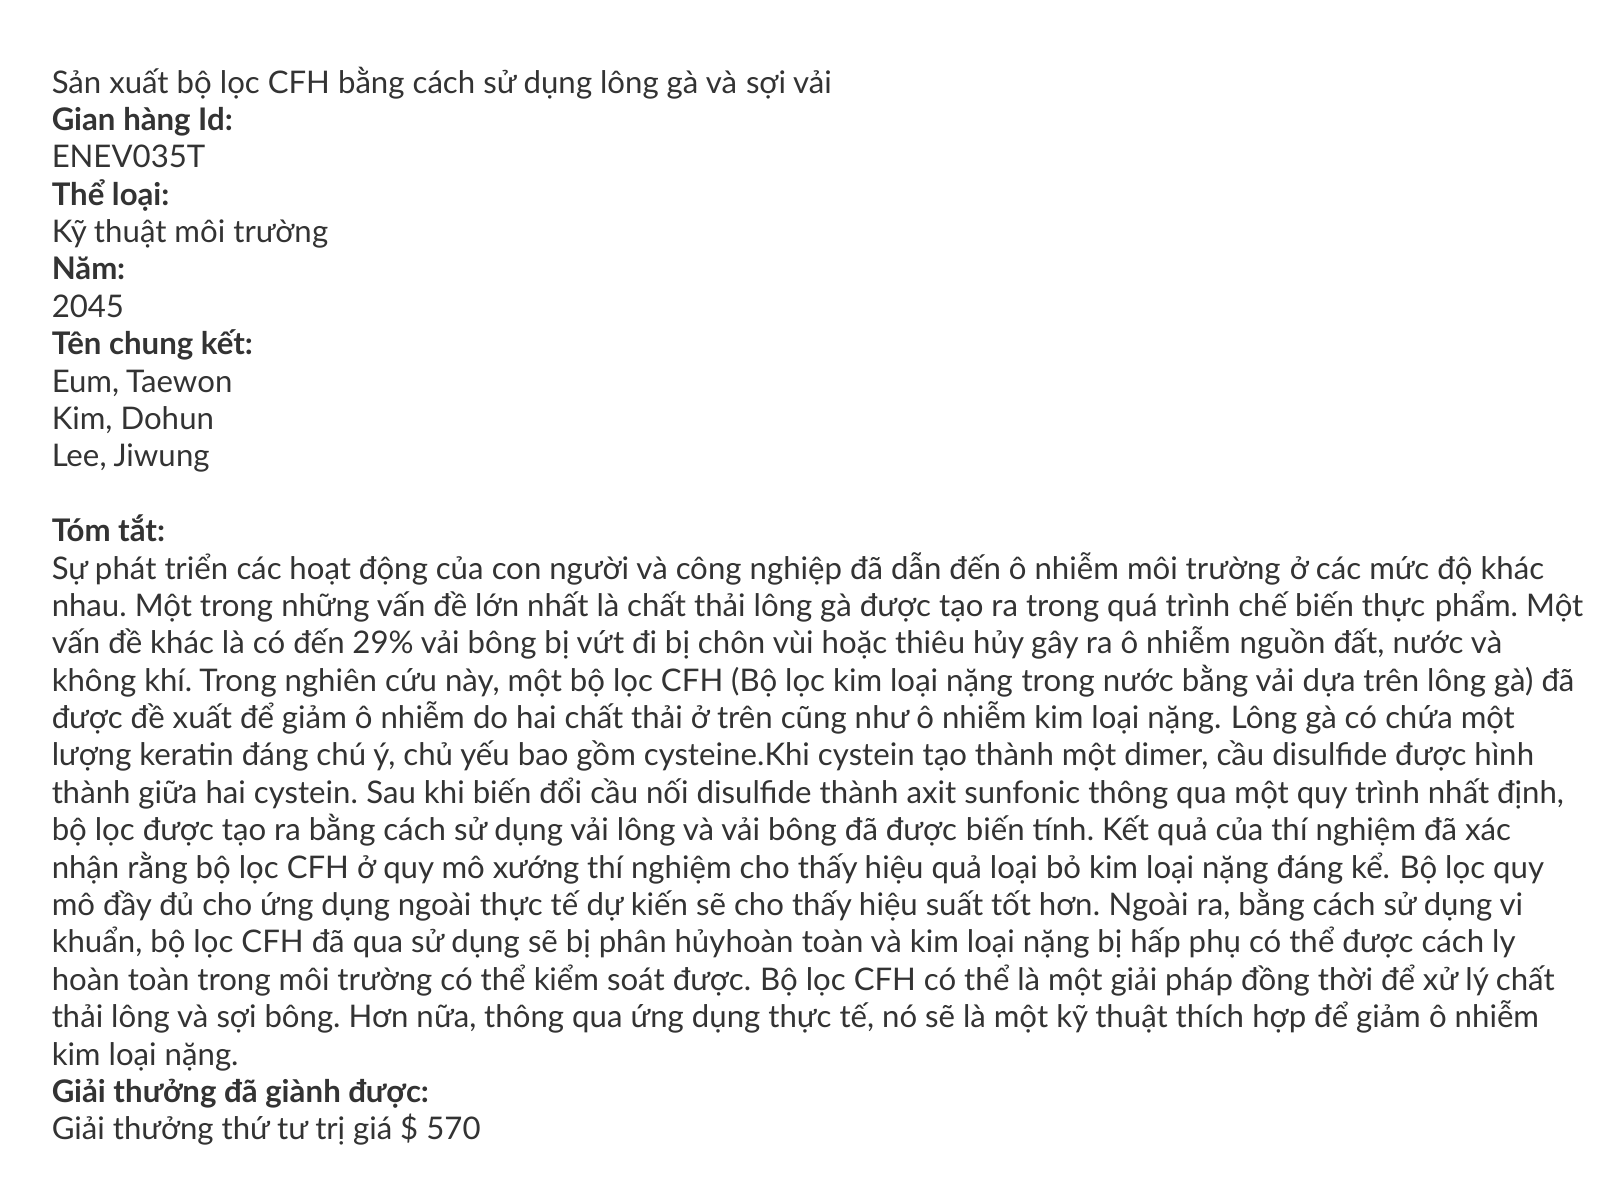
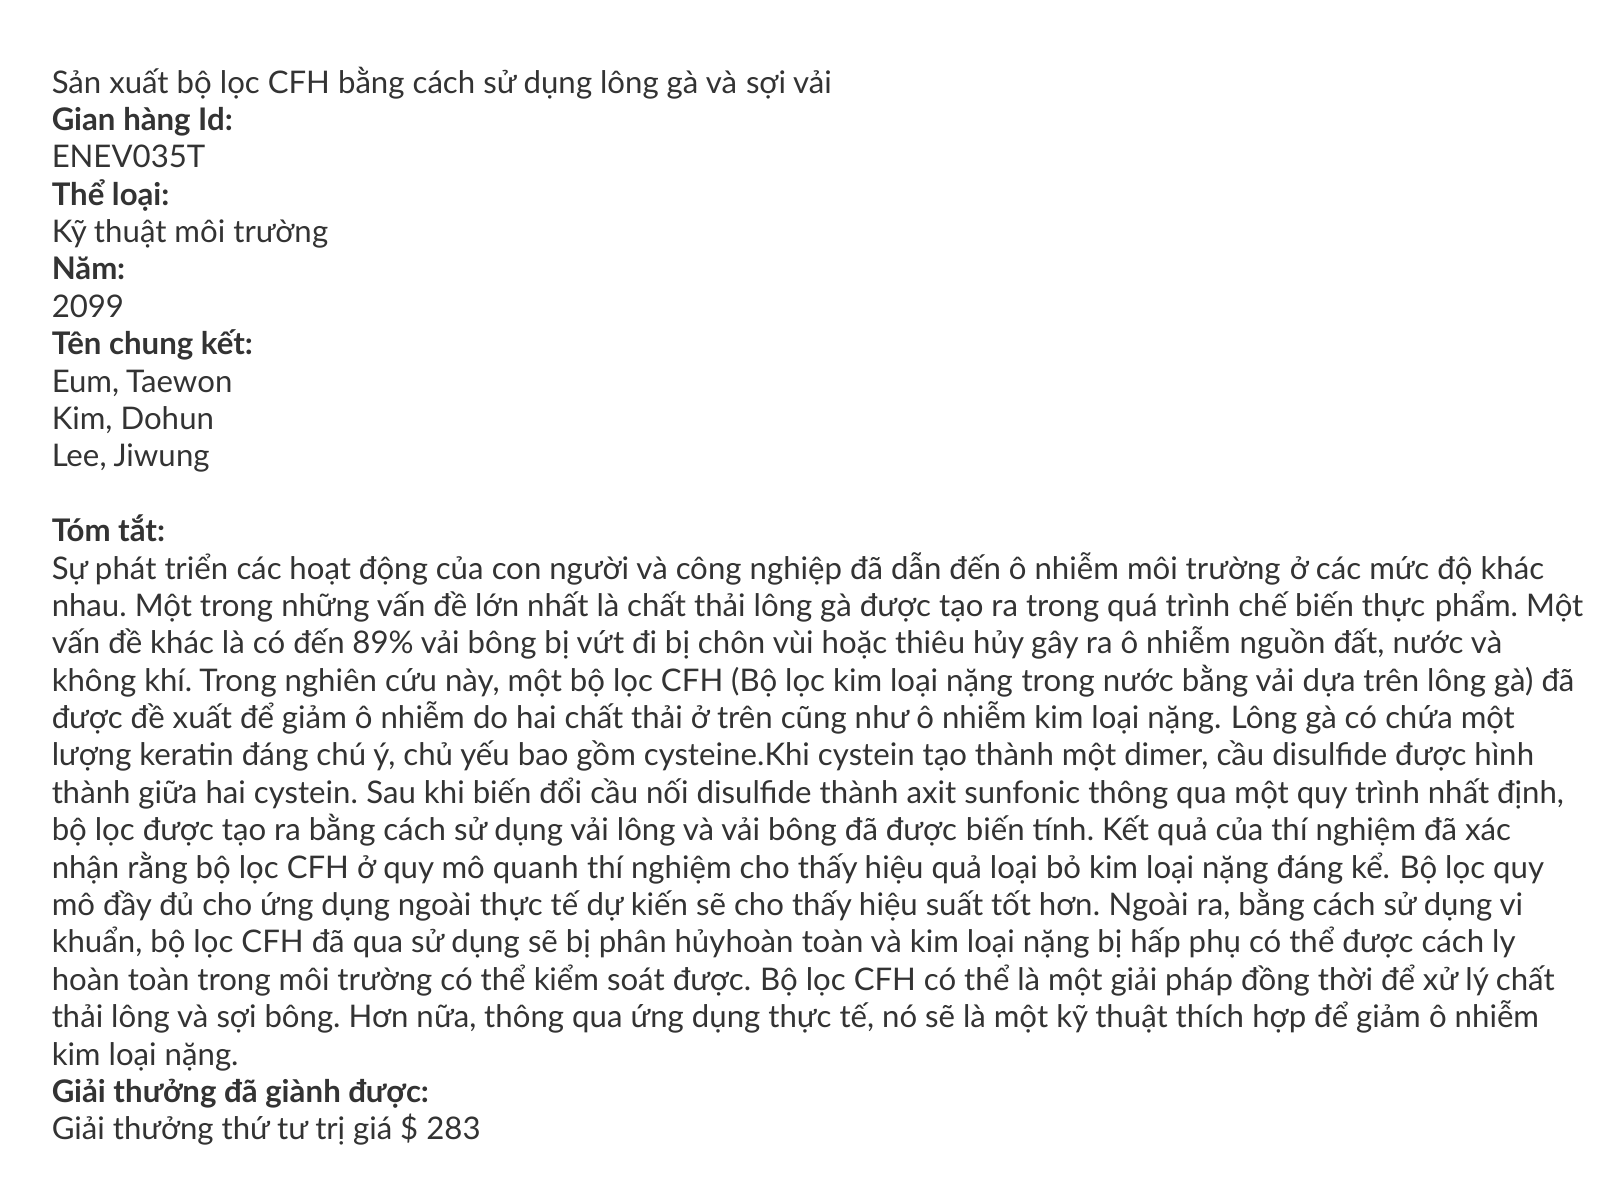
2045: 2045 -> 2099 (88, 307)
29%: 29% -> 89% (383, 644)
xướng: xướng -> quanh (536, 868)
570: 570 -> 283 (453, 1130)
